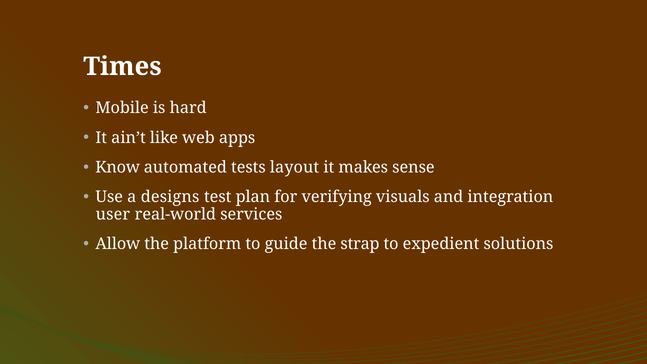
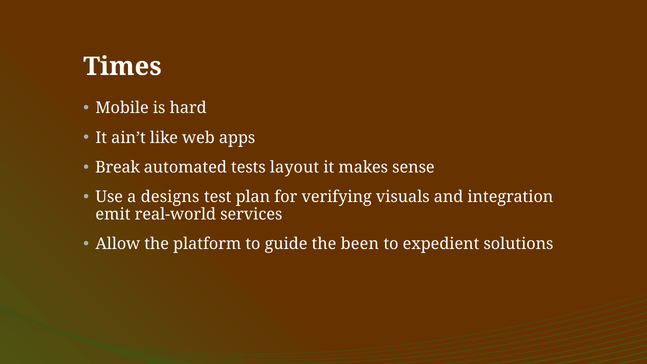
Know: Know -> Break (118, 167)
user: user -> emit (113, 215)
strap: strap -> been (360, 244)
